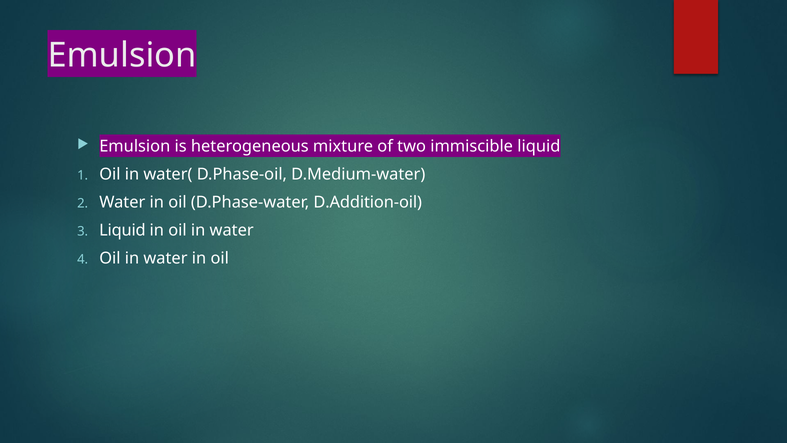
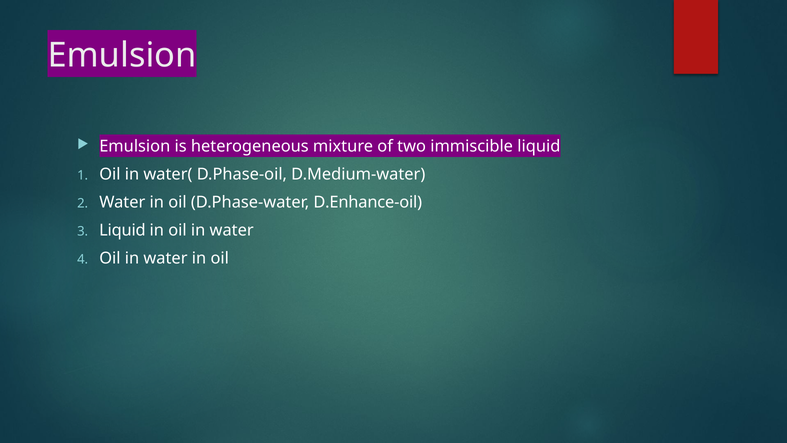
D.Addition-oil: D.Addition-oil -> D.Enhance-oil (368, 202)
